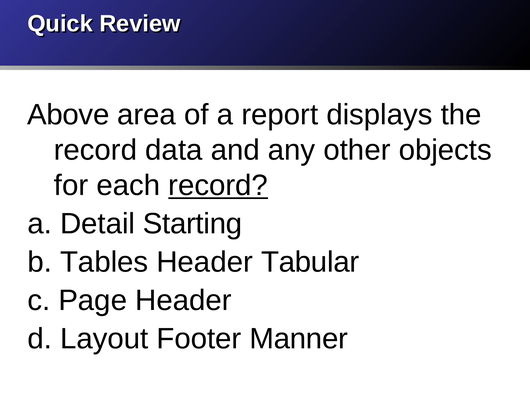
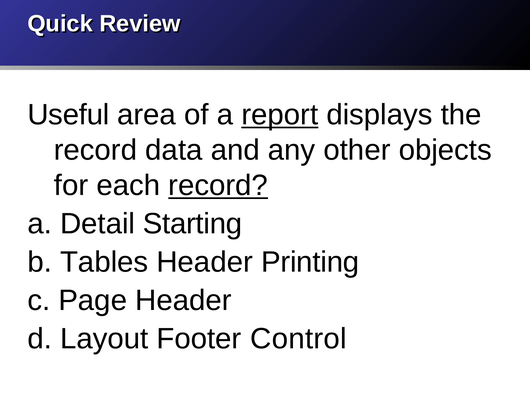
Above: Above -> Useful (68, 115)
report underline: none -> present (280, 115)
Tabular: Tabular -> Printing (310, 262)
Manner: Manner -> Control (298, 338)
